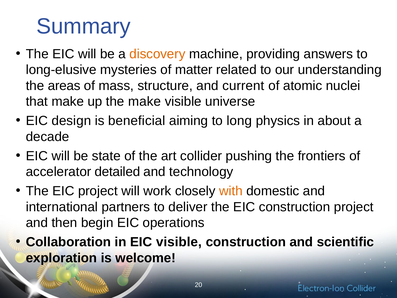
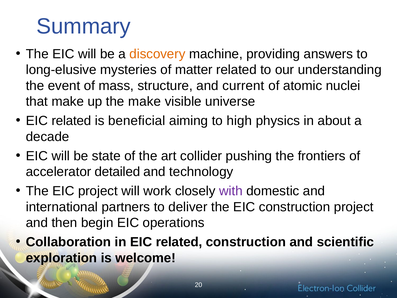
areas: areas -> event (64, 86)
design: design -> related (71, 121)
long: long -> high (239, 121)
with colour: orange -> purple (231, 191)
in EIC visible: visible -> related (179, 242)
